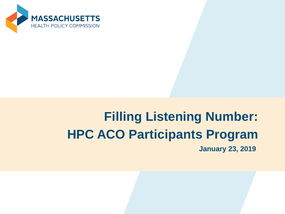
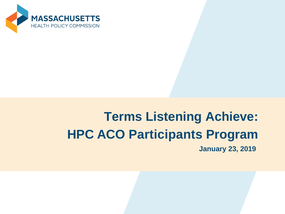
Filling: Filling -> Terms (123, 117)
Number: Number -> Achieve (232, 117)
